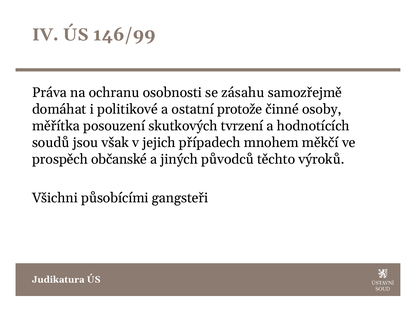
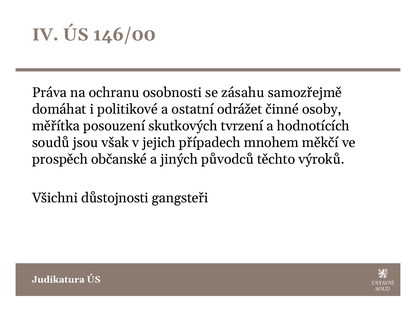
146/99: 146/99 -> 146/00 (124, 35)
protože: protože -> odrážet (240, 109)
působícími: působícími -> důstojnosti (115, 198)
